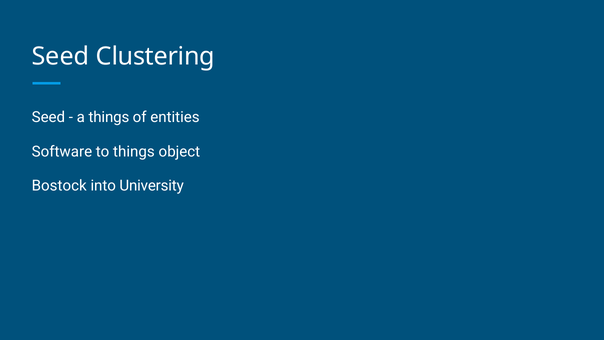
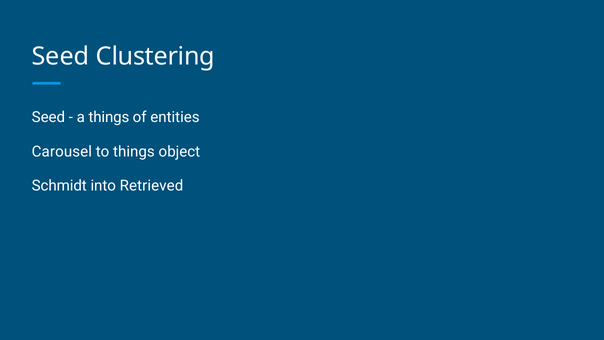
Software: Software -> Carousel (62, 152)
Bostock: Bostock -> Schmidt (59, 186)
University: University -> Retrieved (151, 186)
